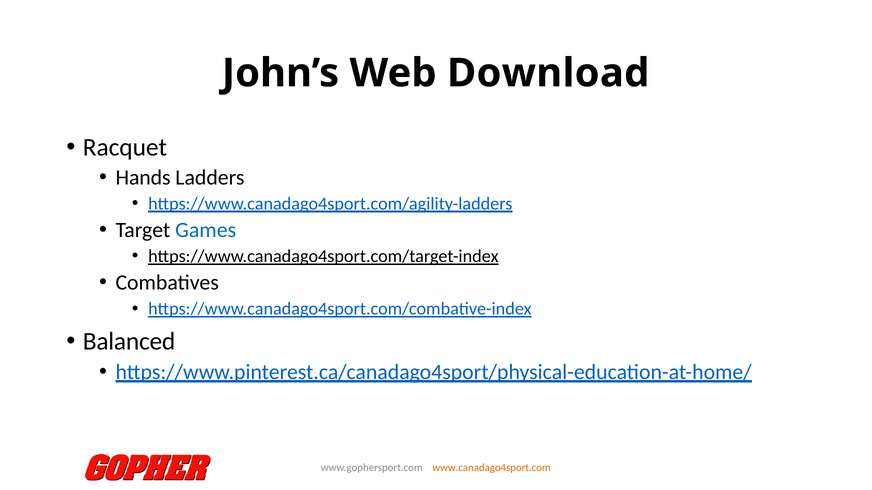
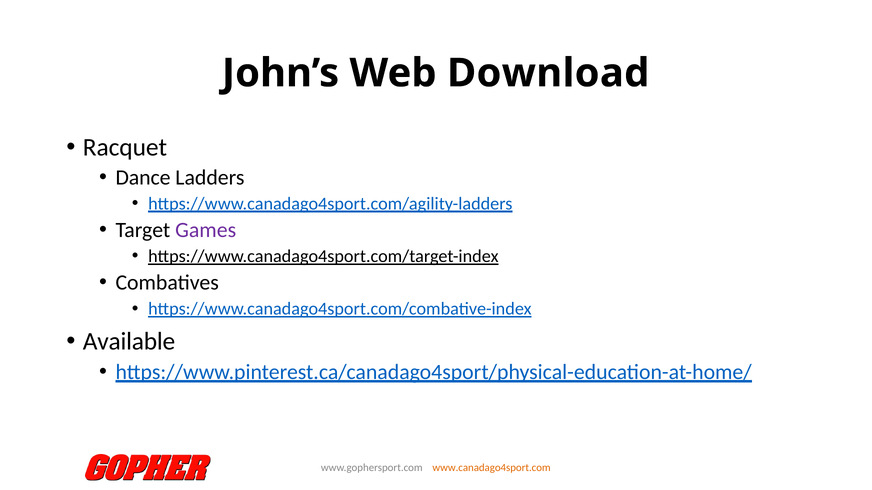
Hands: Hands -> Dance (143, 177)
Games colour: blue -> purple (206, 230)
Balanced: Balanced -> Available (129, 342)
